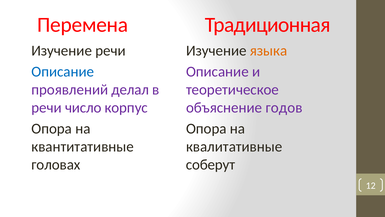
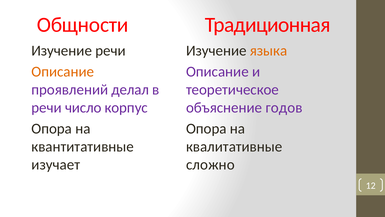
Перемена: Перемена -> Общности (83, 25)
Описание colour: blue -> orange (63, 71)
головах: головах -> изучает (56, 164)
соберут: соберут -> сложно (210, 164)
